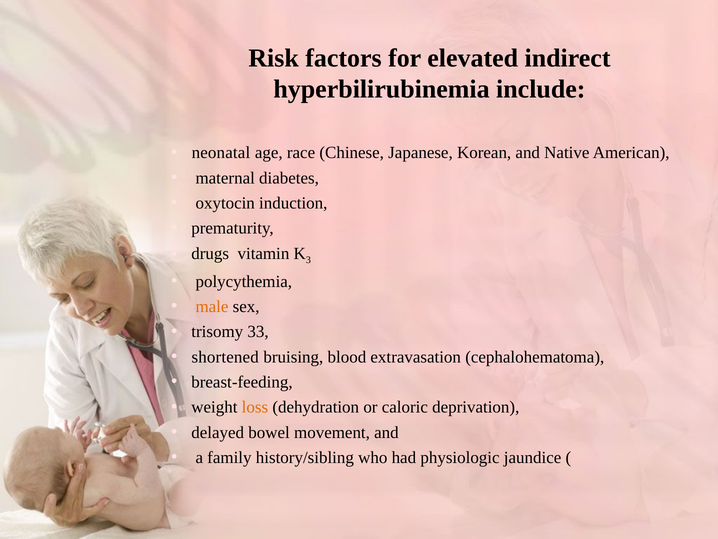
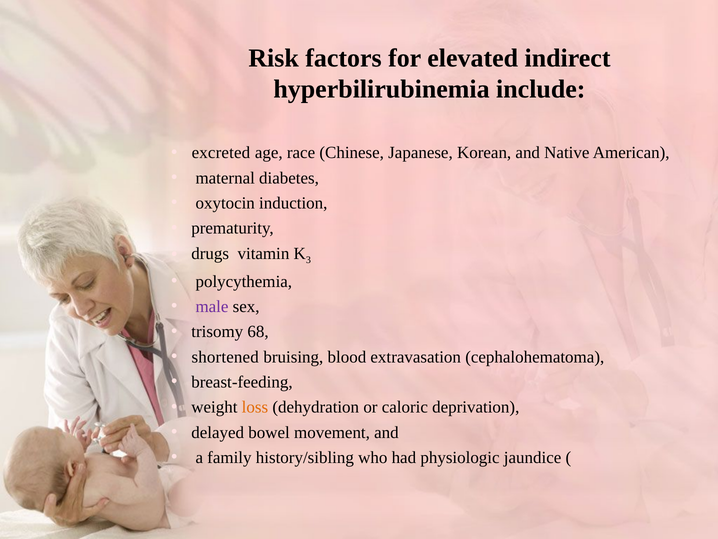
neonatal: neonatal -> excreted (221, 153)
male colour: orange -> purple (212, 306)
33: 33 -> 68 (258, 331)
